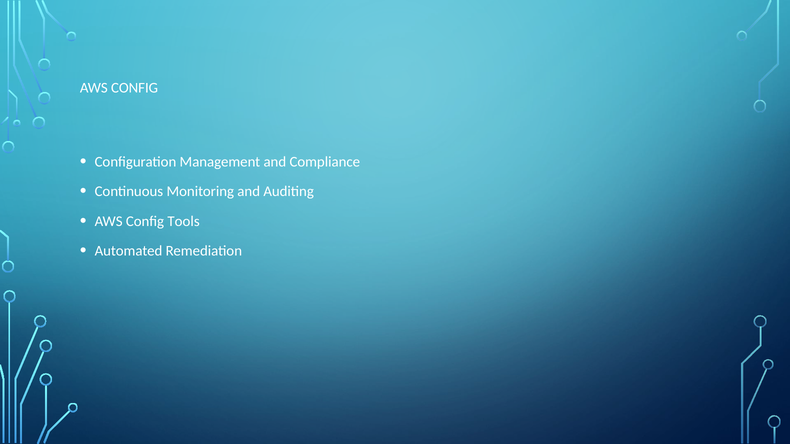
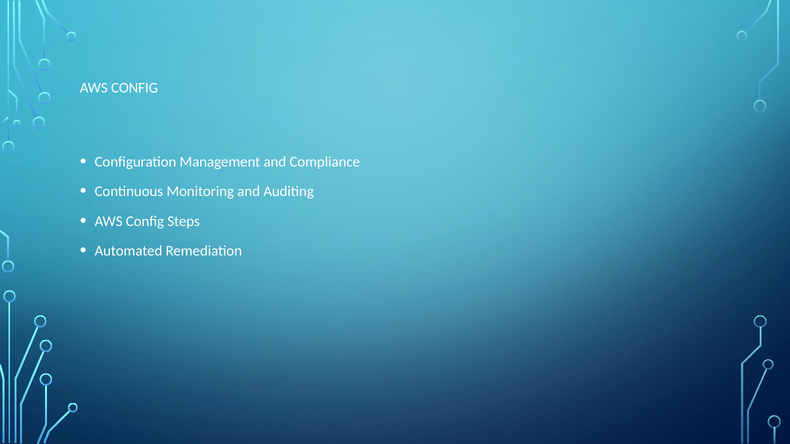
Tools: Tools -> Steps (184, 221)
